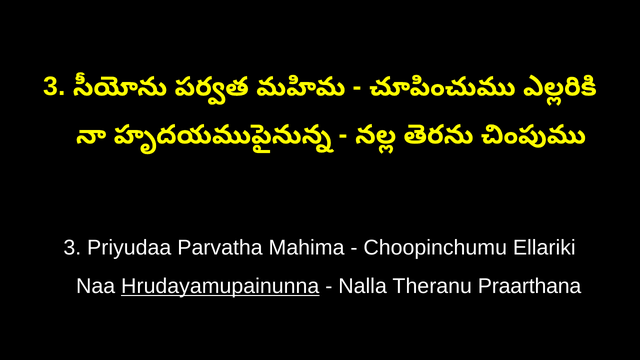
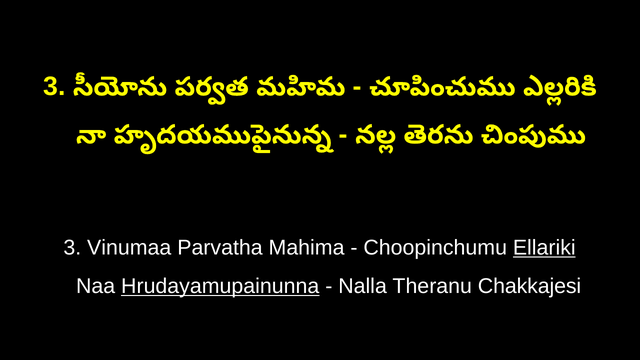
Priyudaa: Priyudaa -> Vinumaa (129, 248)
Ellariki underline: none -> present (544, 248)
Praarthana: Praarthana -> Chakkajesi (530, 286)
